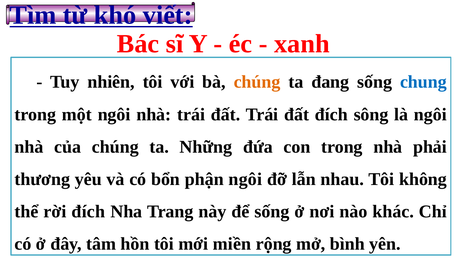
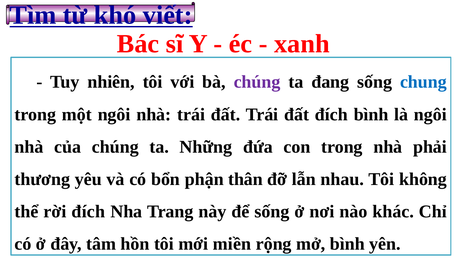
chúng colour: orange -> purple (257, 82)
đích sông: sông -> bình (371, 114)
phận ngôi: ngôi -> thân (245, 179)
